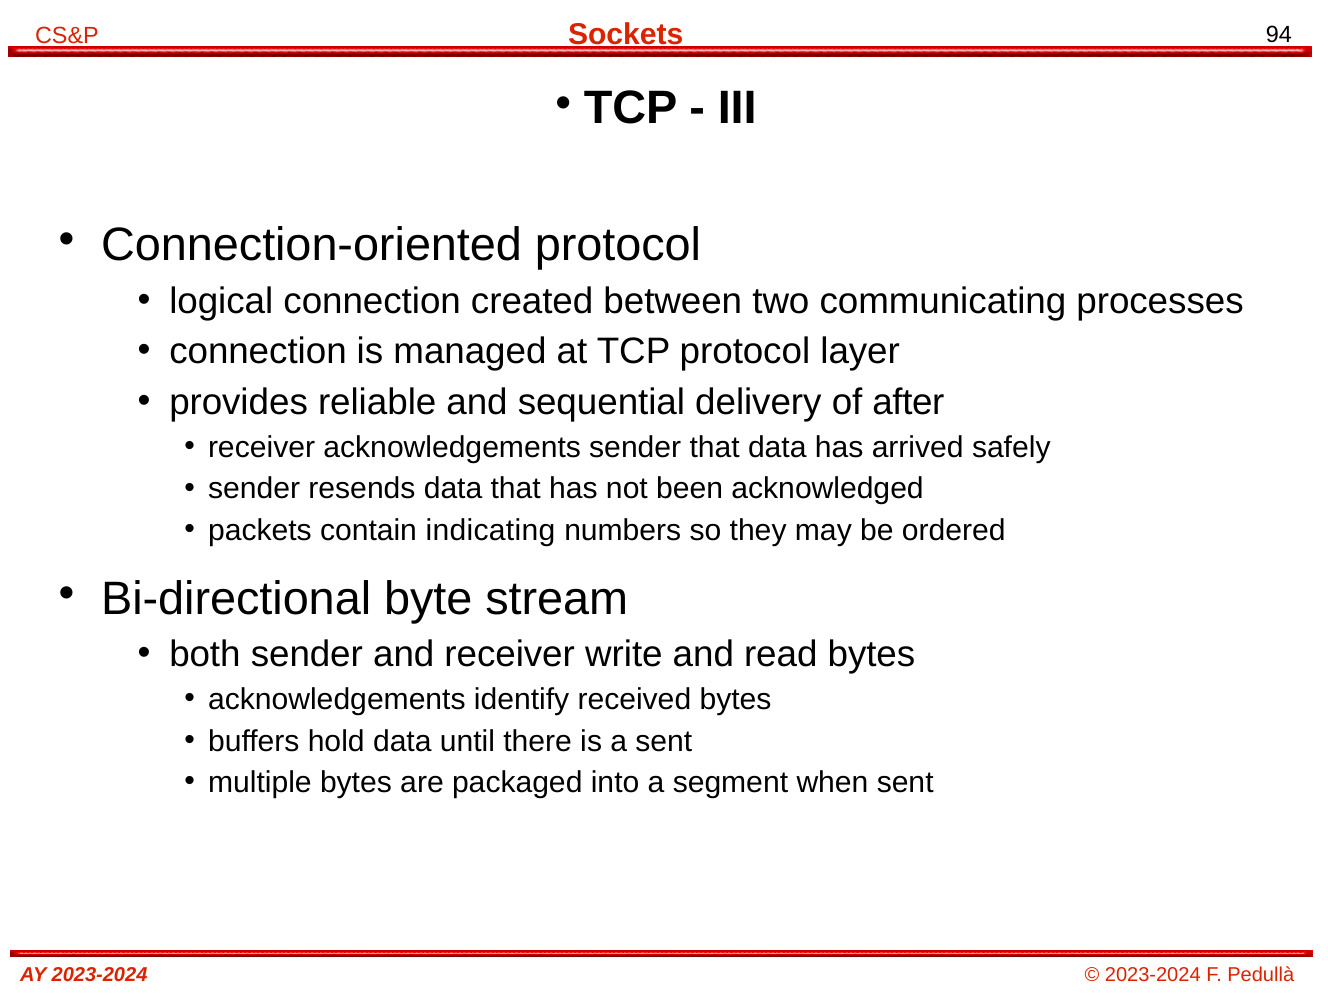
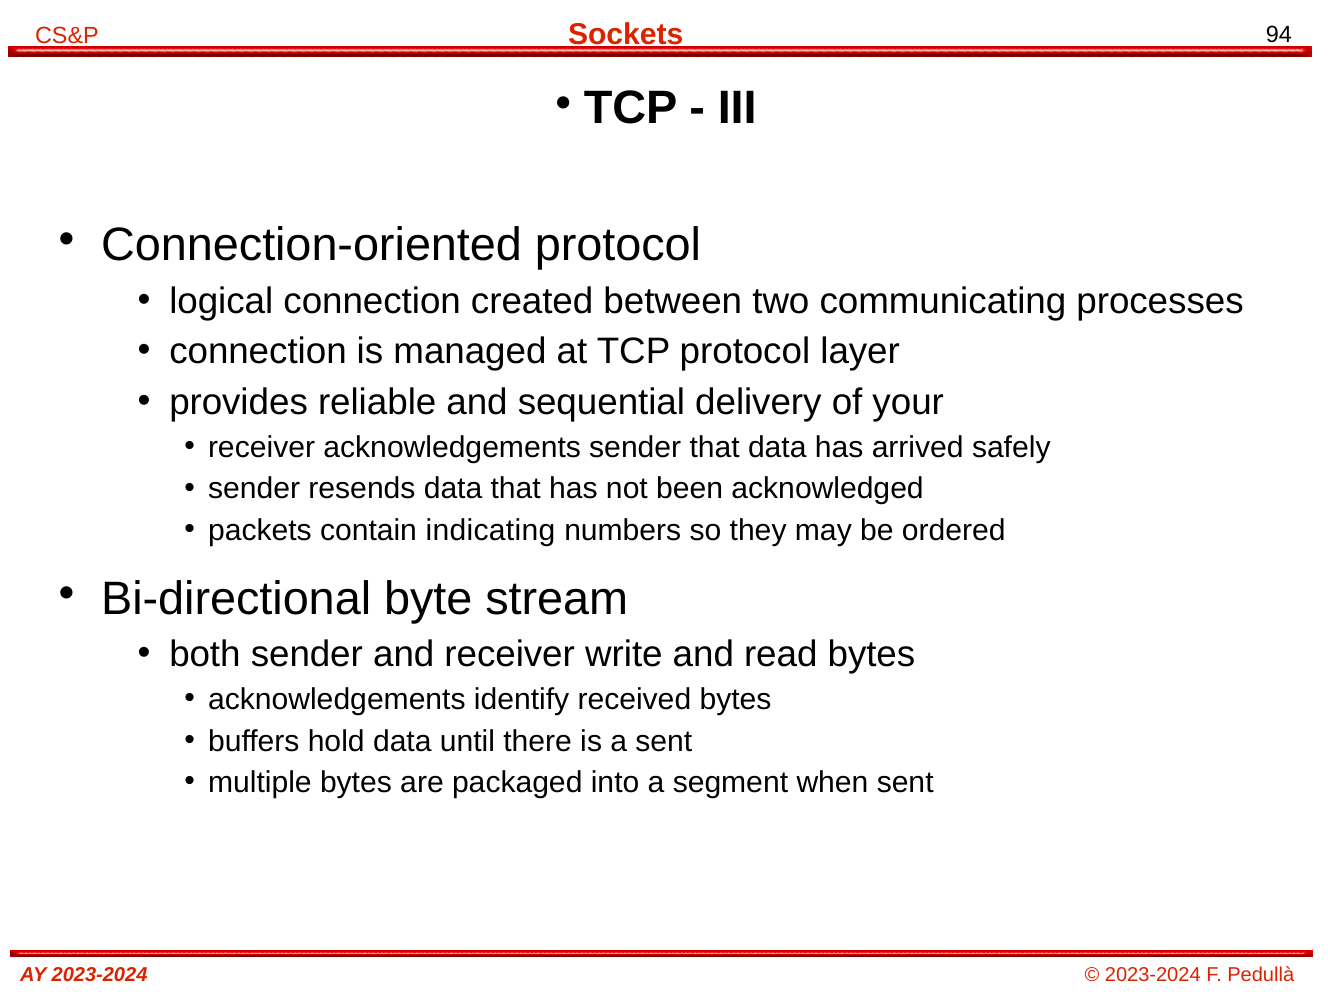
after: after -> your (908, 402)
